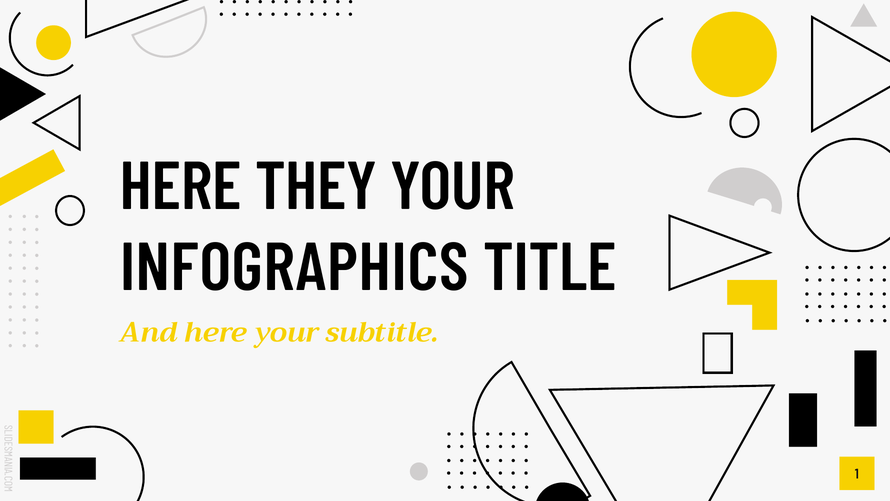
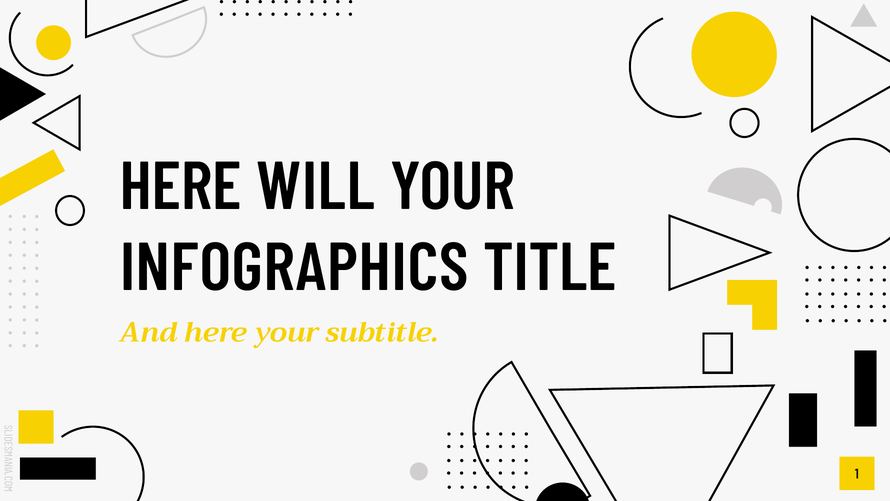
THEY: THEY -> WILL (316, 187)
